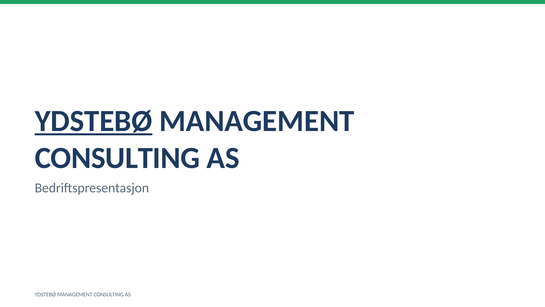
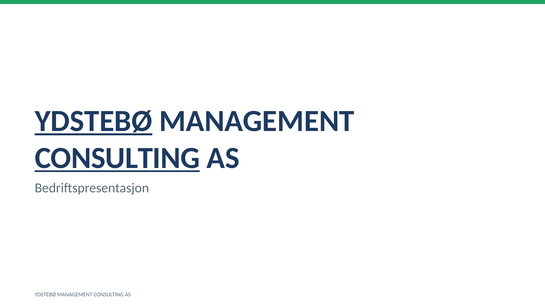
CONSULTING underline: none -> present (117, 158)
